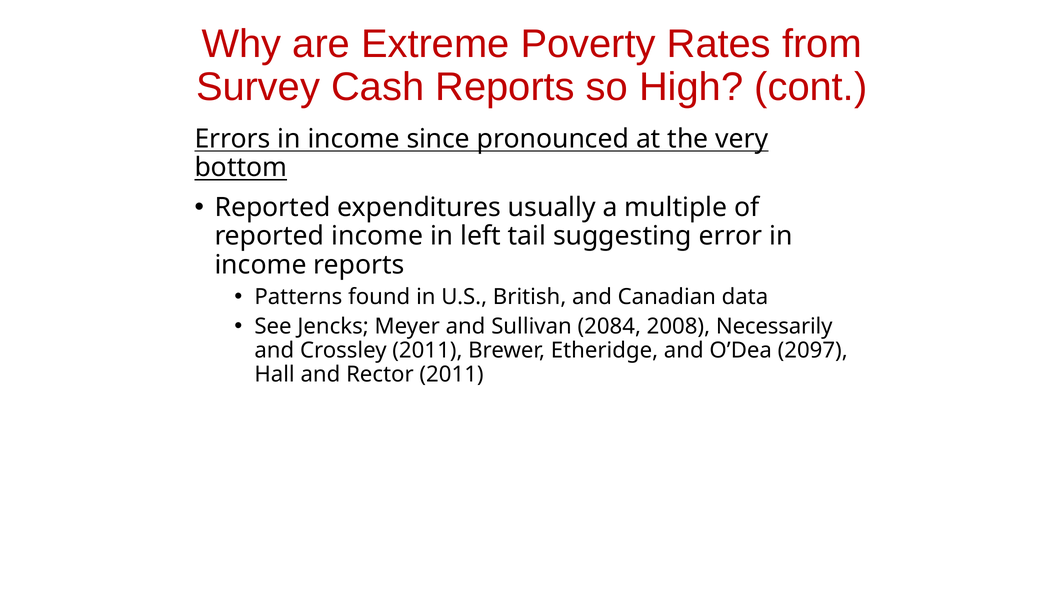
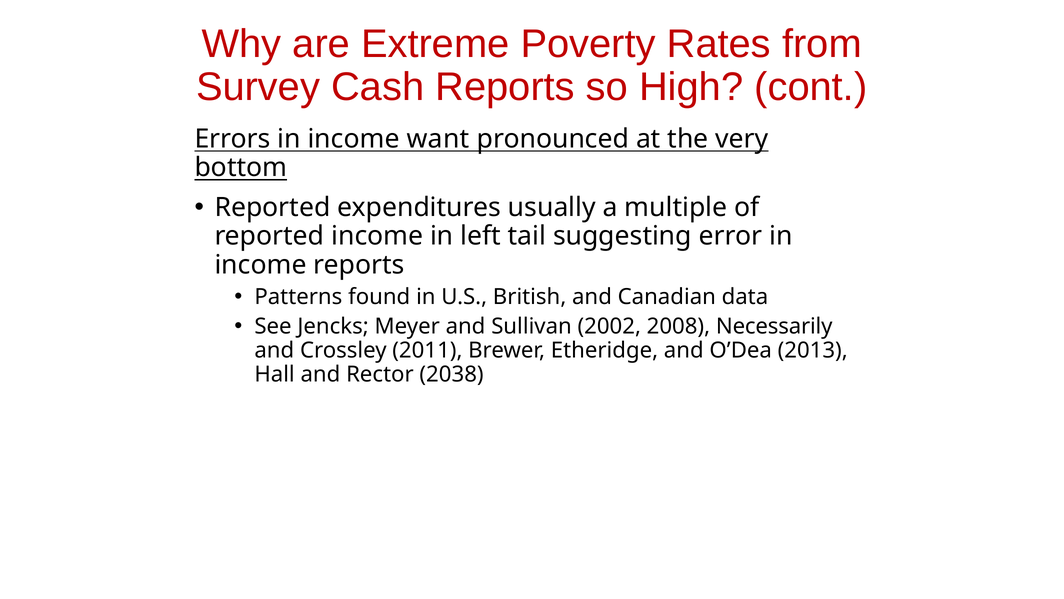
since: since -> want (438, 139)
2084: 2084 -> 2002 (609, 326)
2097: 2097 -> 2013 (813, 350)
Rector 2011: 2011 -> 2038 (452, 374)
